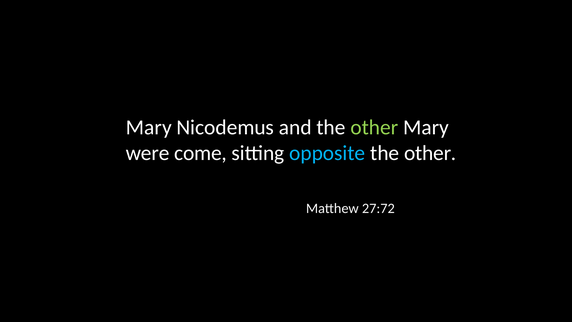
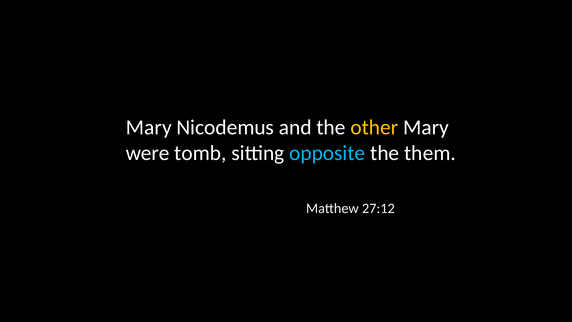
other colour: light green -> yellow (374, 127)
come: come -> tomb (200, 153)
other: other -> them (430, 153)
27:72: 27:72 -> 27:12 (378, 208)
